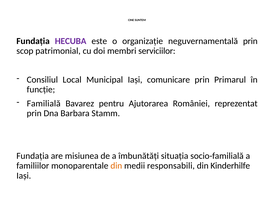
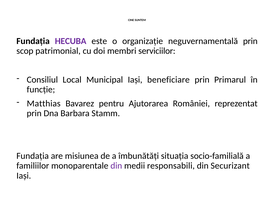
comunicare: comunicare -> beneficiare (168, 80)
Familială: Familială -> Matthias (44, 104)
din colour: orange -> purple (116, 166)
Kinderhilfe: Kinderhilfe -> Securizant (230, 166)
